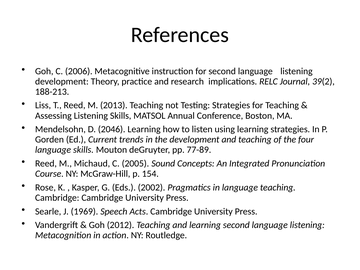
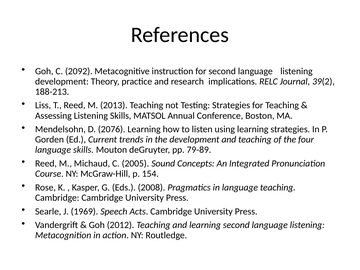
2006: 2006 -> 2092 (79, 71)
2046: 2046 -> 2076 (112, 129)
77-89: 77-89 -> 79-89 (199, 150)
2002: 2002 -> 2008 (152, 187)
